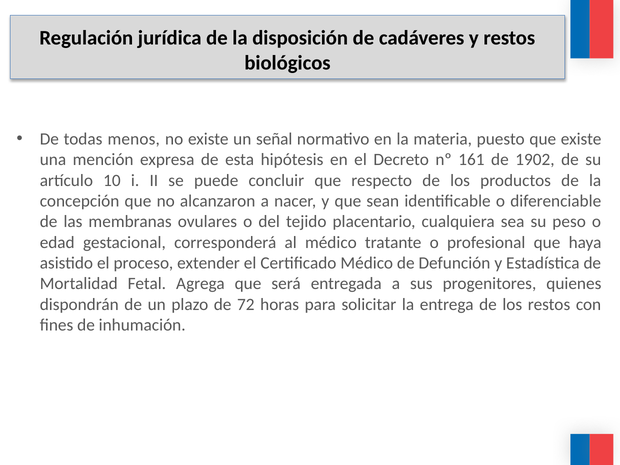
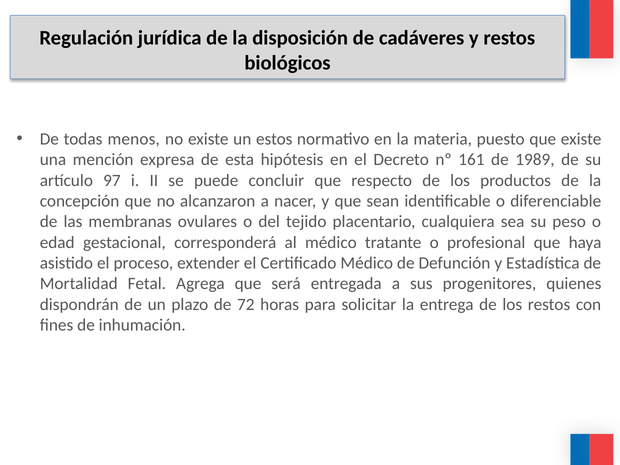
señal: señal -> estos (274, 139)
1902: 1902 -> 1989 (535, 160)
10: 10 -> 97 (112, 180)
